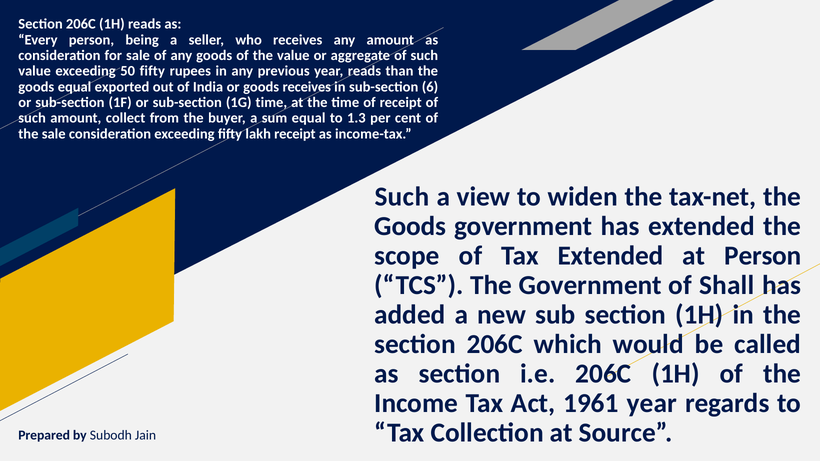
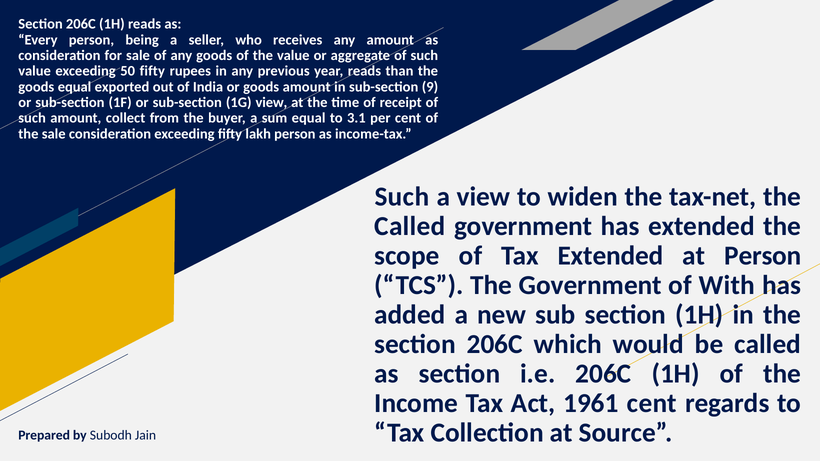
goods receives: receives -> amount (307, 87)
6: 6 -> 9 (430, 87)
1G time: time -> view (271, 103)
1.3: 1.3 -> 3.1 (356, 118)
lakh receipt: receipt -> person (295, 134)
Goods: Goods -> Called (410, 226)
Shall: Shall -> With (727, 285)
1961 year: year -> cent (652, 403)
